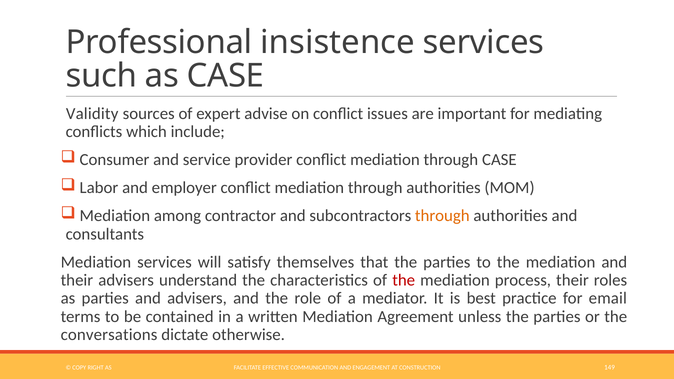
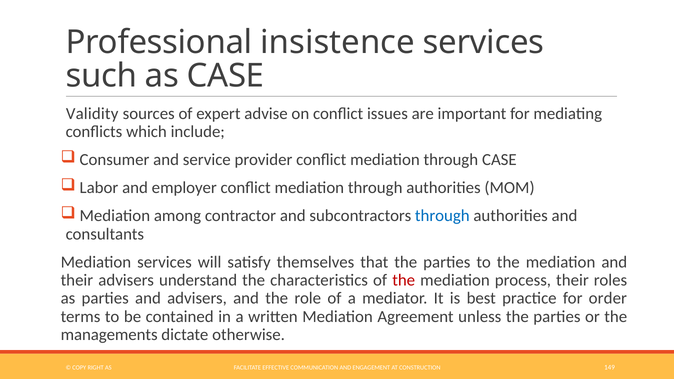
through colour: orange -> blue (442, 216)
email: email -> order (608, 299)
conversations: conversations -> managements (109, 335)
